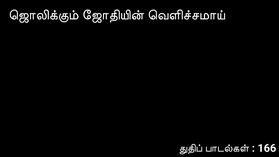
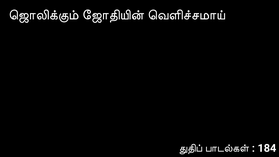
166: 166 -> 184 (267, 148)
